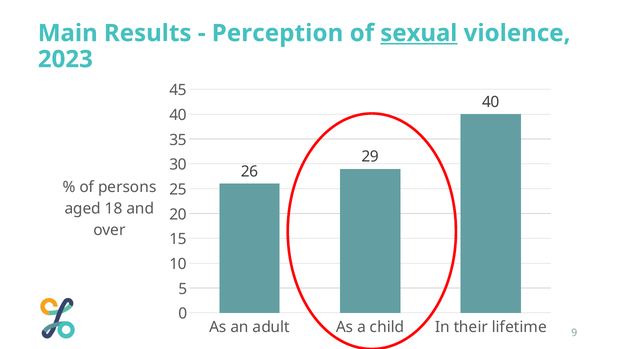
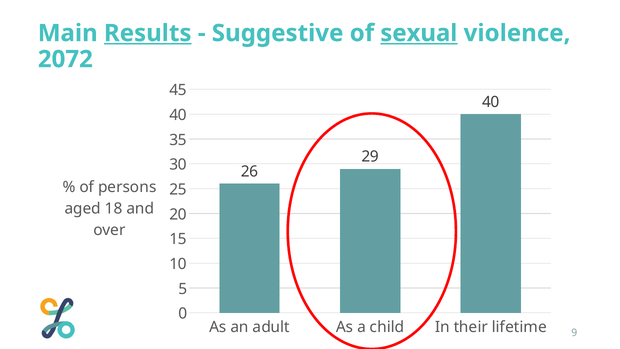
Results underline: none -> present (148, 33)
Perception: Perception -> Suggestive (278, 33)
2023: 2023 -> 2072 (65, 59)
